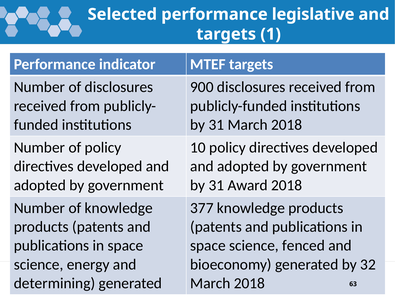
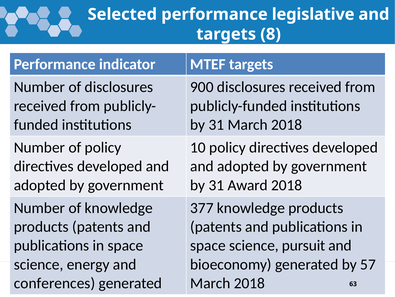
1: 1 -> 8 (271, 34)
fenced: fenced -> pursuit (304, 245)
32: 32 -> 57 (368, 264)
determining: determining -> conferences (55, 283)
